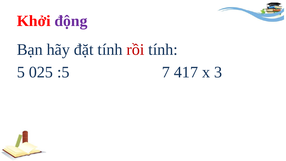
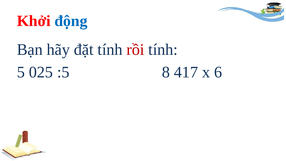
động colour: purple -> blue (71, 21)
7: 7 -> 8 (166, 72)
3: 3 -> 6 (218, 72)
